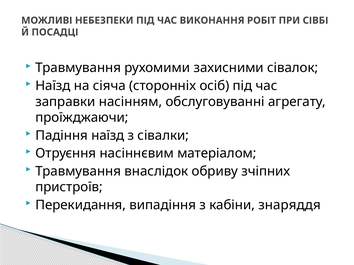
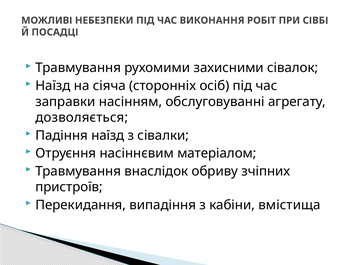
проїжджаючи: проїжджаючи -> дозволяється (82, 118)
знаряддя: знаряддя -> вмістища (289, 205)
